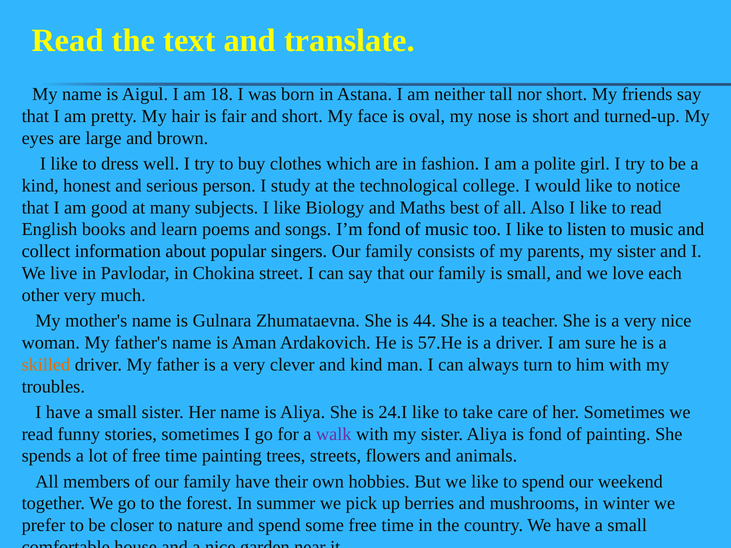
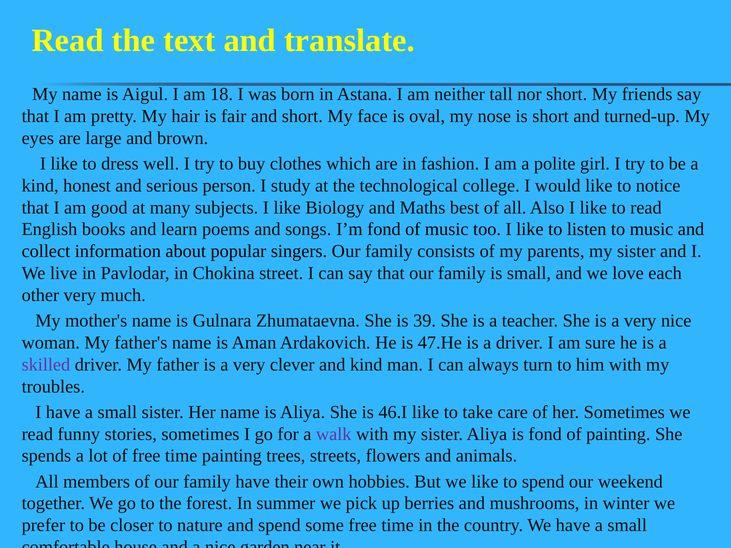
44: 44 -> 39 (425, 321)
57.He: 57.He -> 47.He (440, 343)
skilled colour: orange -> purple (46, 365)
24.I: 24.I -> 46.I (393, 412)
